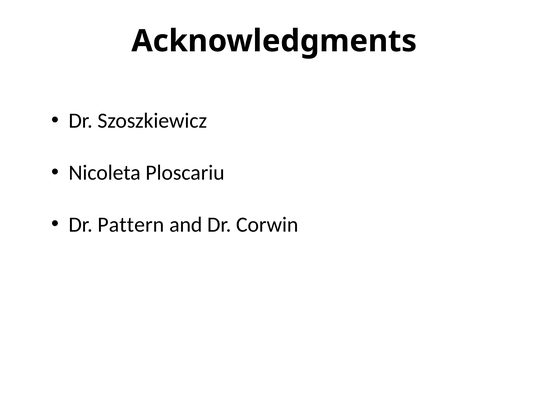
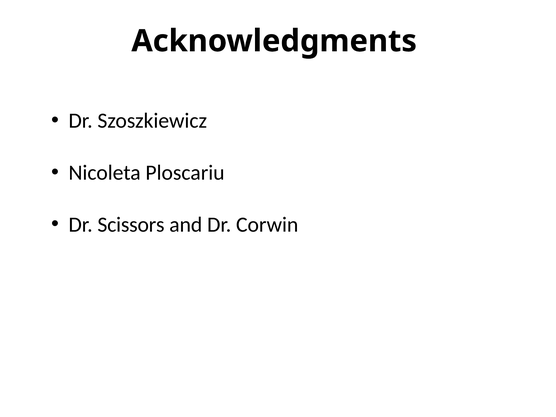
Pattern: Pattern -> Scissors (131, 225)
